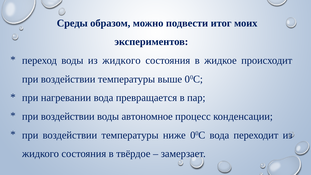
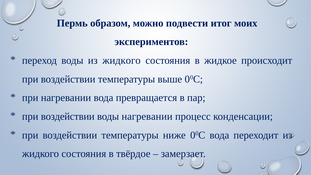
Среды: Среды -> Пермь (72, 23)
воды автономное: автономное -> нагревании (147, 116)
